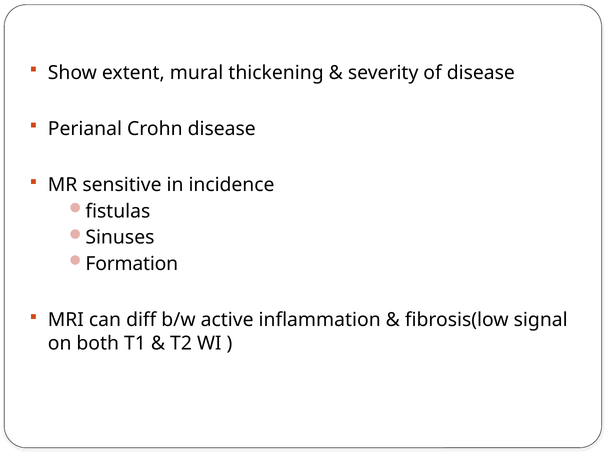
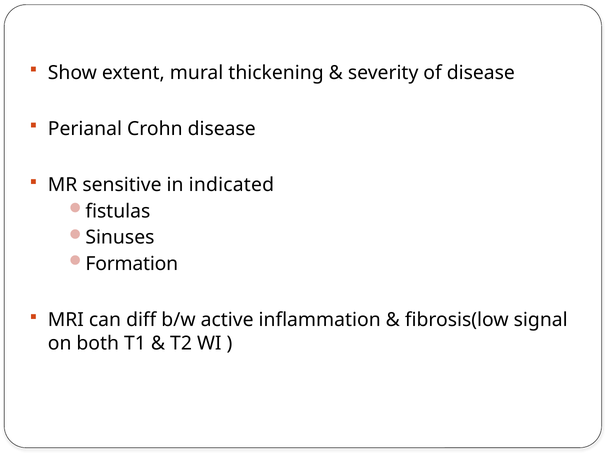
incidence: incidence -> indicated (231, 185)
